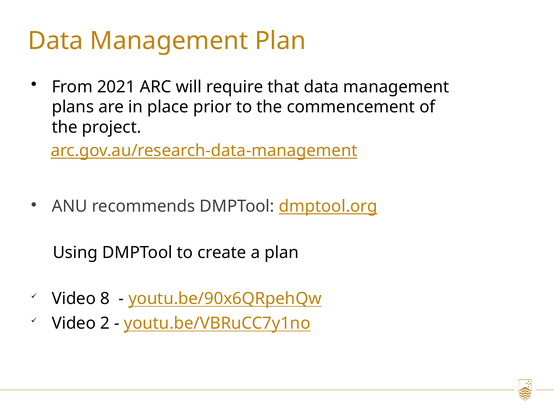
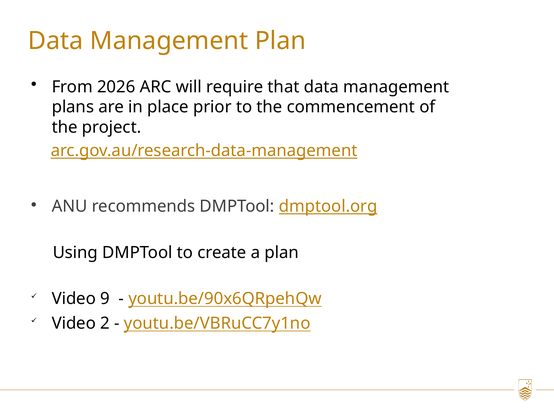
2021: 2021 -> 2026 (116, 87)
8: 8 -> 9 (105, 298)
